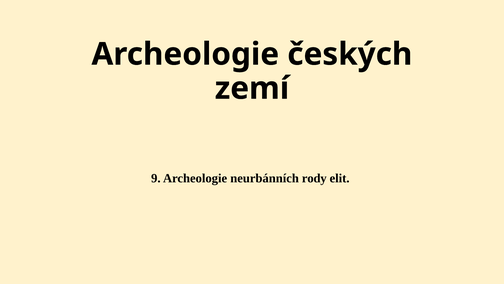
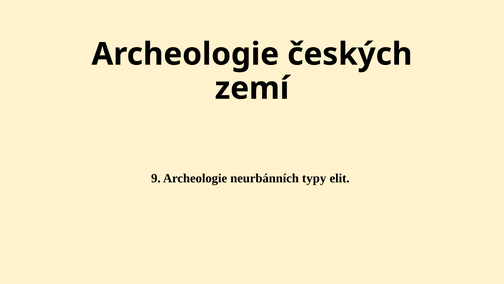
rody: rody -> typy (314, 178)
